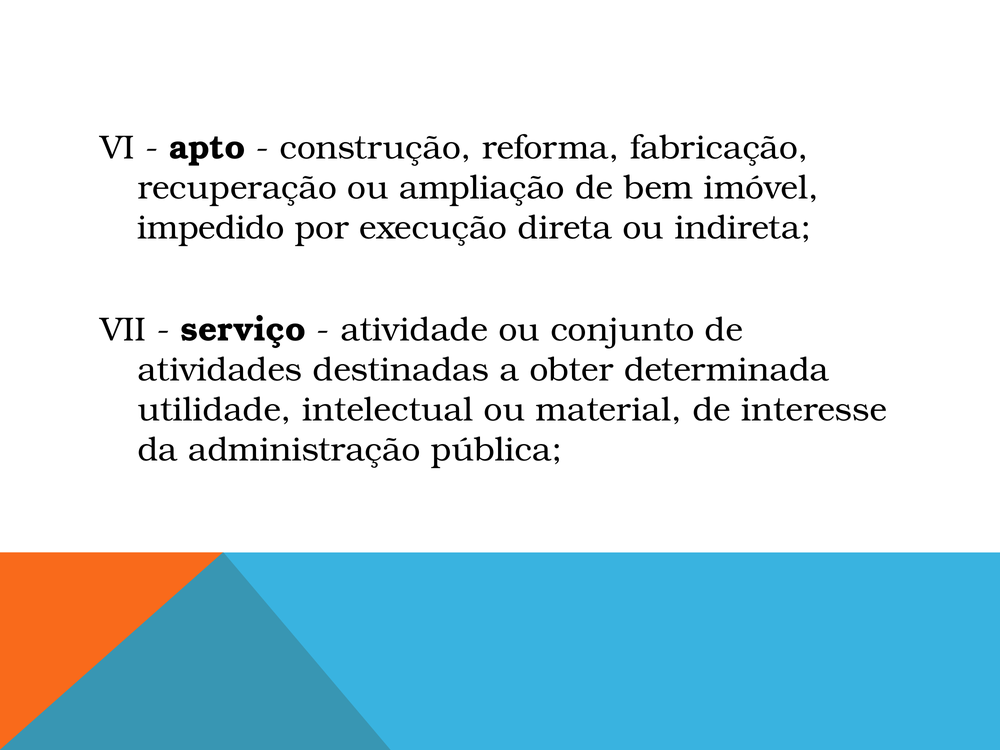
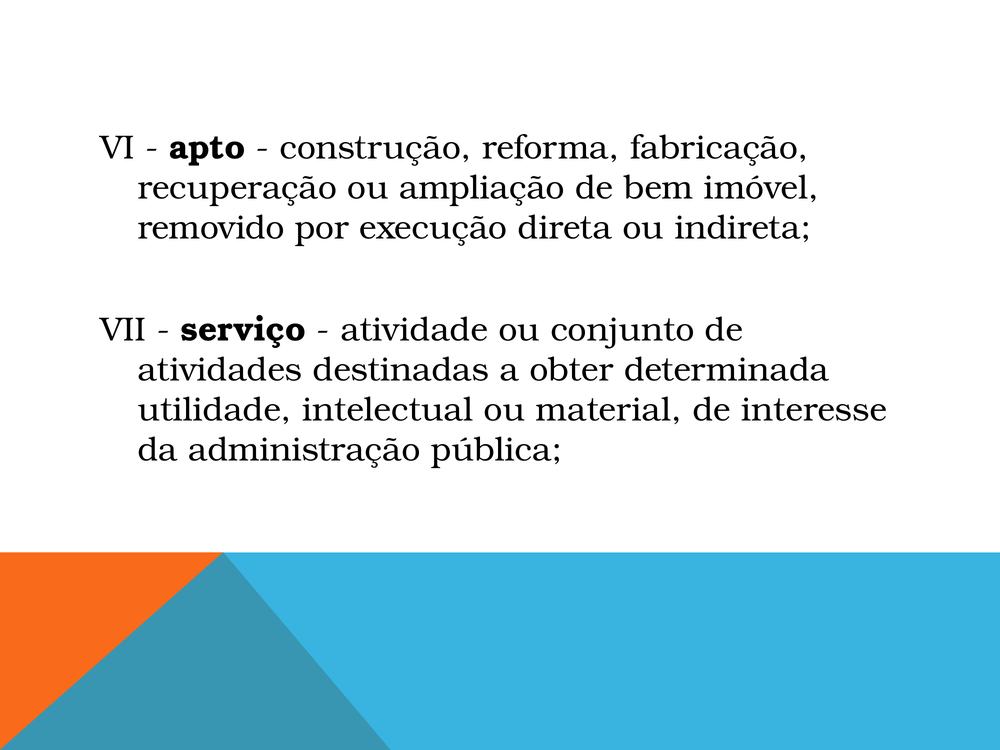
impedido: impedido -> removido (211, 228)
